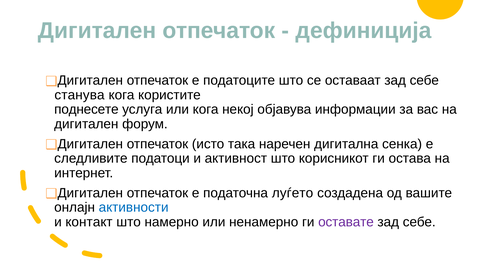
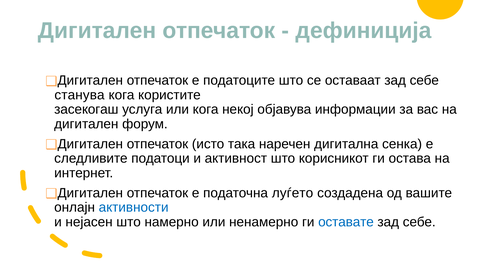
поднесете: поднесете -> засекогаш (86, 110)
контакт: контакт -> нејасен (89, 222)
оставате colour: purple -> blue (346, 222)
